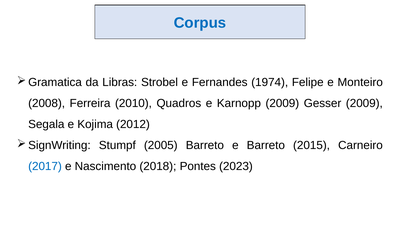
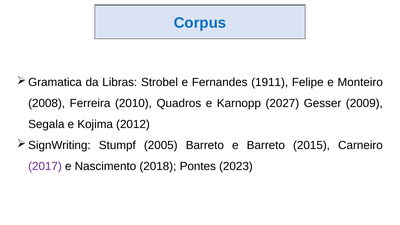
1974: 1974 -> 1911 (270, 82)
Karnopp 2009: 2009 -> 2027 (282, 103)
2017 colour: blue -> purple (45, 166)
